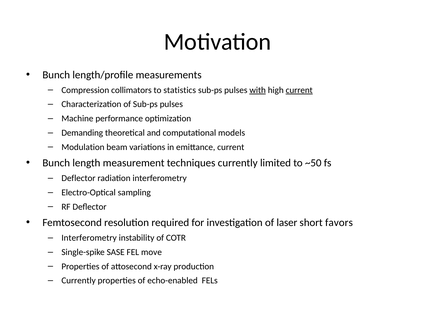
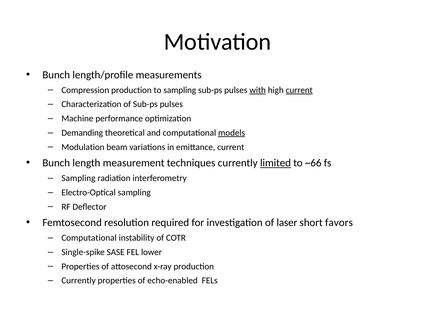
Compression collimators: collimators -> production (131, 90)
to statistics: statistics -> sampling (180, 90)
models underline: none -> present (232, 133)
limited underline: none -> present (275, 163)
~50: ~50 -> ~66 (313, 163)
Deflector: Deflector -> Sampling (78, 178)
Interferometry: Interferometry -> Computational (89, 238)
move: move -> lower (152, 252)
